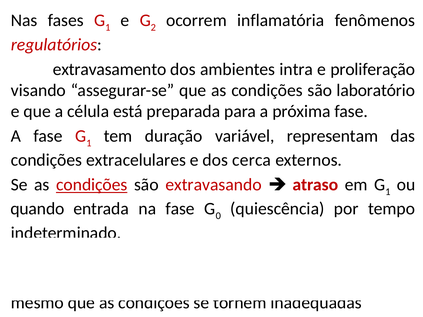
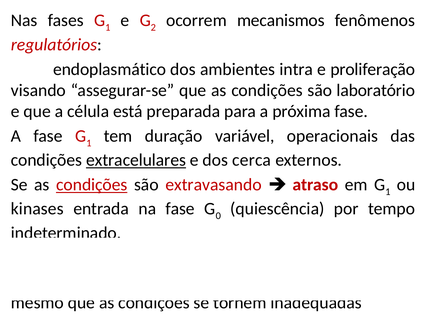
inflamatória: inflamatória -> mecanismos (281, 21)
extravasamento: extravasamento -> endoplasmático (110, 69)
representam: representam -> operacionais (332, 136)
extracelulares underline: none -> present (136, 160)
quando: quando -> kinases (37, 209)
